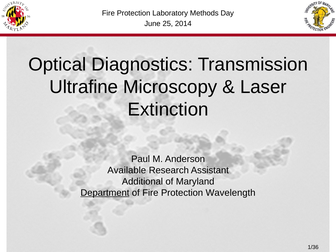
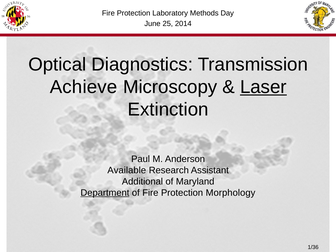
Ultrafine: Ultrafine -> Achieve (84, 87)
Laser underline: none -> present (263, 87)
Wavelength: Wavelength -> Morphology (231, 193)
